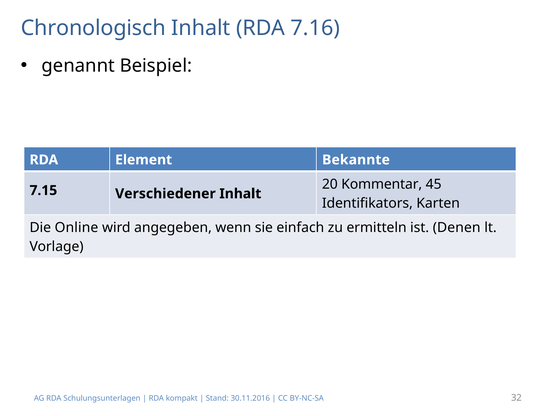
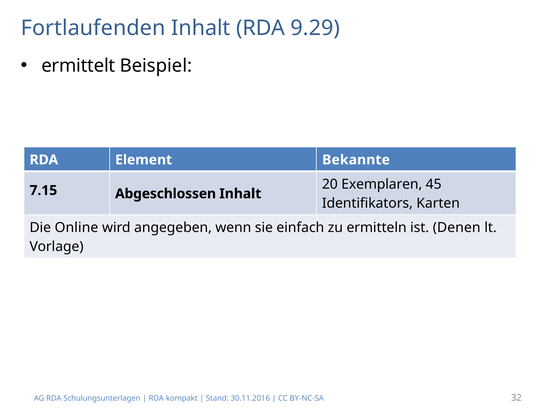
Chronologisch: Chronologisch -> Fortlaufenden (93, 28)
7.16: 7.16 -> 9.29 (315, 28)
genannt: genannt -> ermittelt (78, 66)
Kommentar: Kommentar -> Exemplaren (382, 184)
Verschiedener: Verschiedener -> Abgeschlossen (166, 194)
